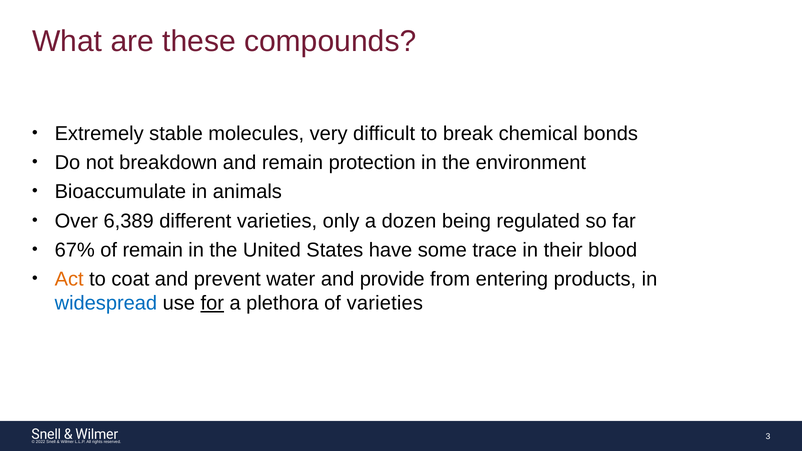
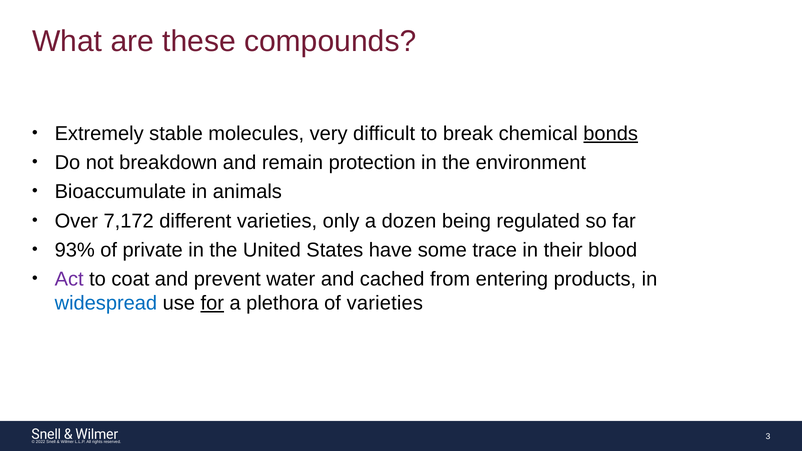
bonds underline: none -> present (611, 134)
6,389: 6,389 -> 7,172 (129, 221)
67%: 67% -> 93% (75, 250)
of remain: remain -> private (153, 250)
Act colour: orange -> purple (69, 279)
provide: provide -> cached (392, 279)
